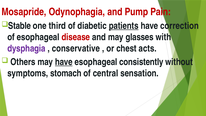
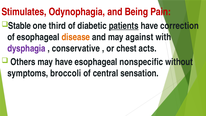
Mosapride: Mosapride -> Stimulates (24, 12)
Pump: Pump -> Being (136, 12)
disease colour: red -> orange (76, 37)
glasses: glasses -> against (139, 37)
have underline: present -> none (64, 62)
consistently: consistently -> nonspecific (141, 62)
stomach: stomach -> broccoli (66, 73)
